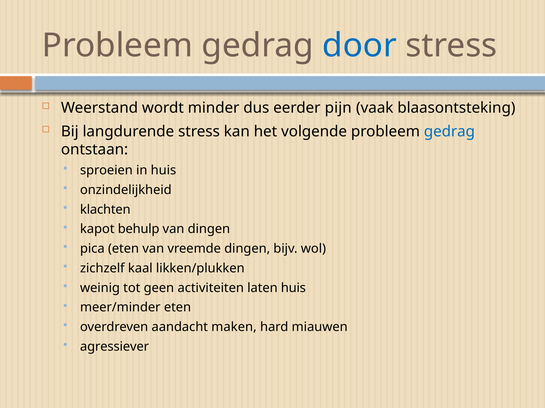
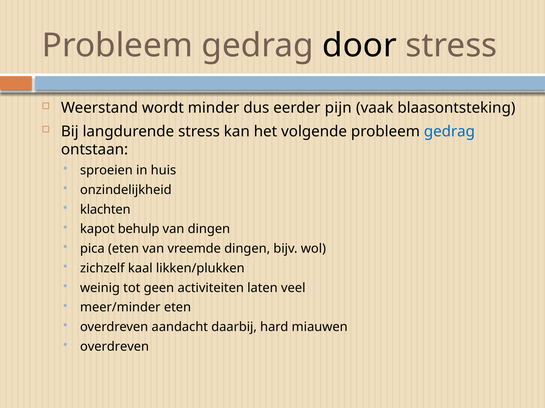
door colour: blue -> black (360, 45)
laten huis: huis -> veel (293, 288)
maken: maken -> daarbij (234, 328)
agressiever: agressiever -> overdreven (115, 347)
